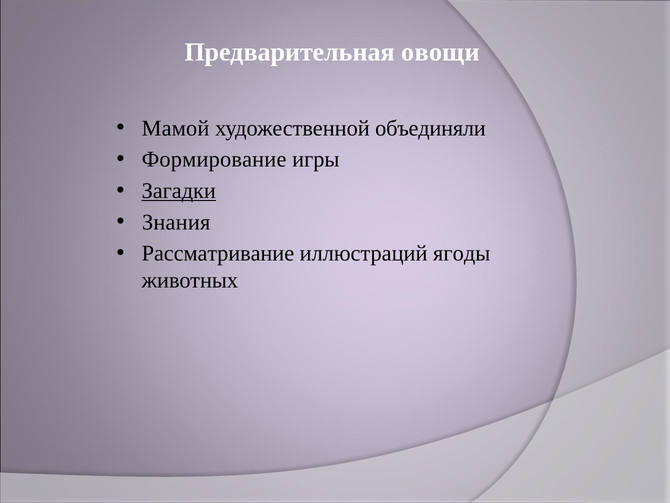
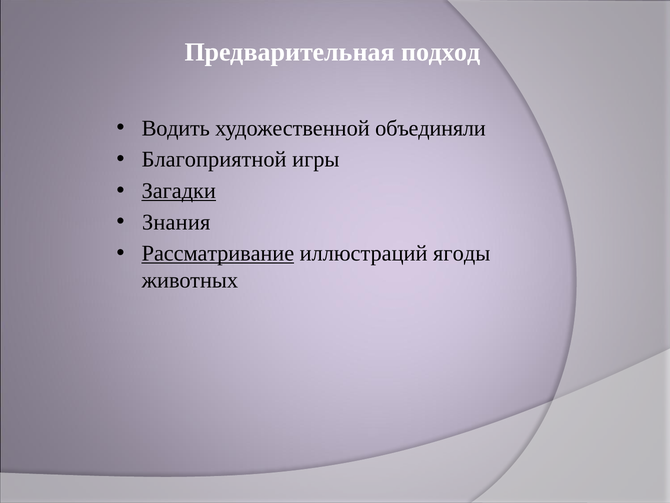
овощи: овощи -> подход (441, 52)
Мамой: Мамой -> Водить (176, 128)
Формирование: Формирование -> Благоприятной (214, 159)
Рассматривание underline: none -> present (218, 253)
